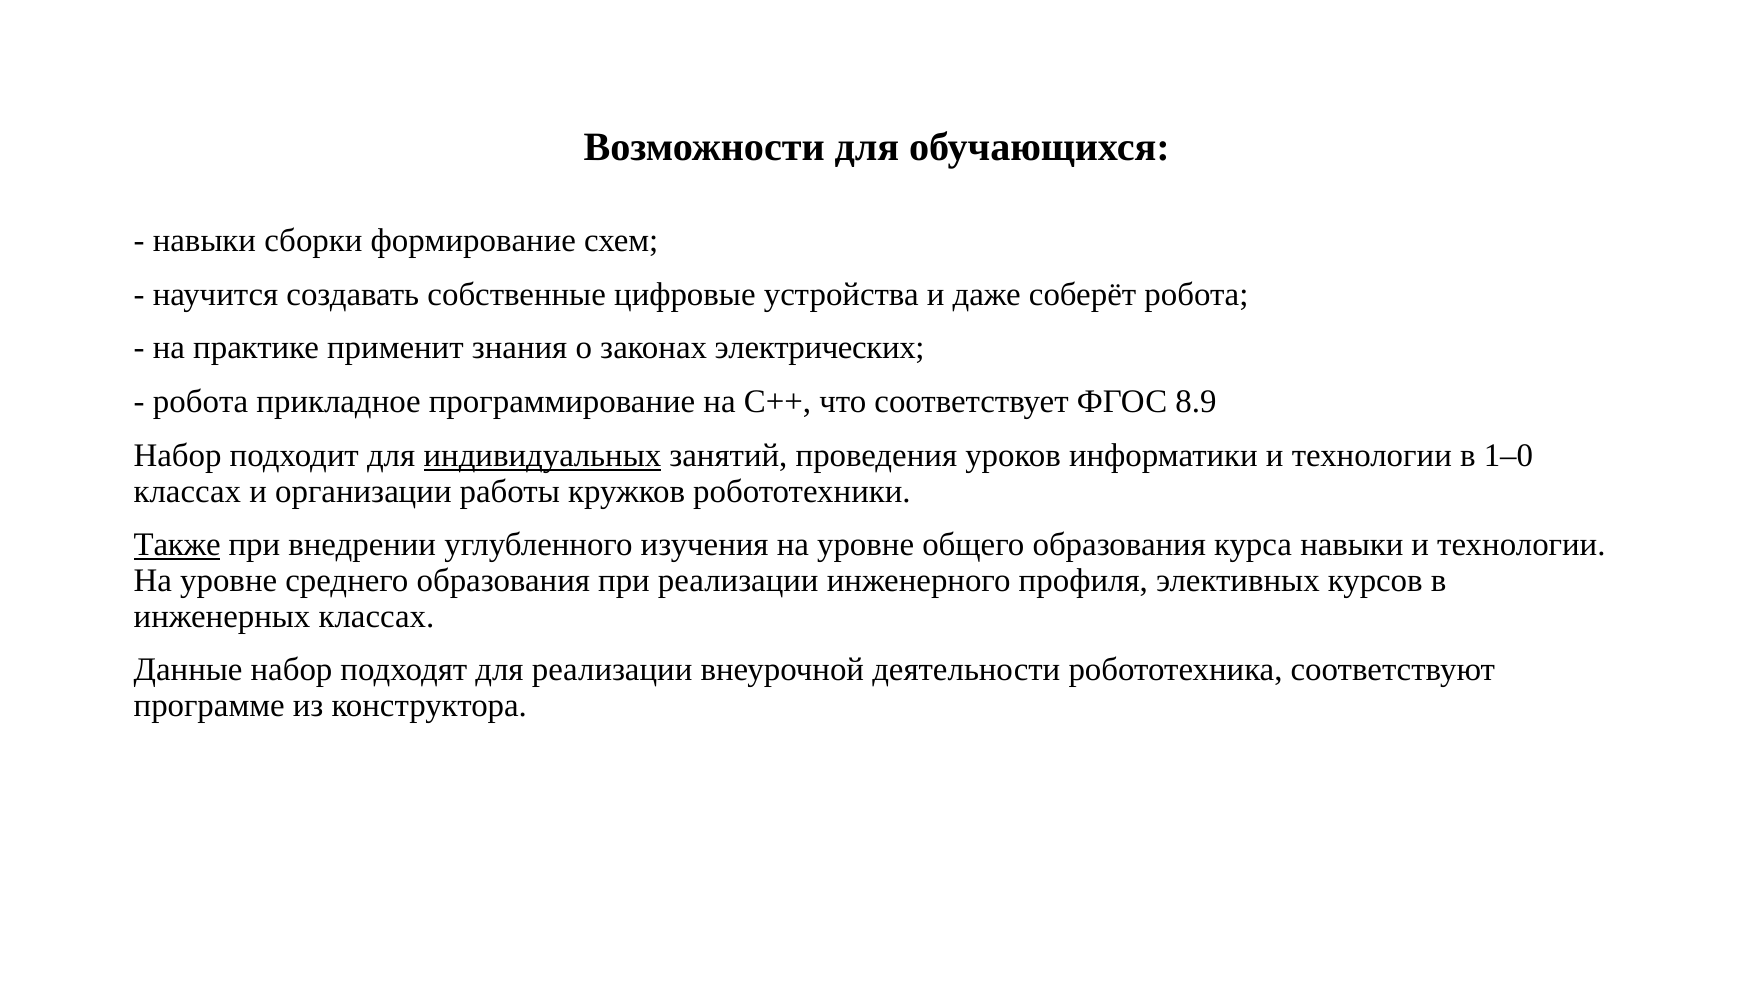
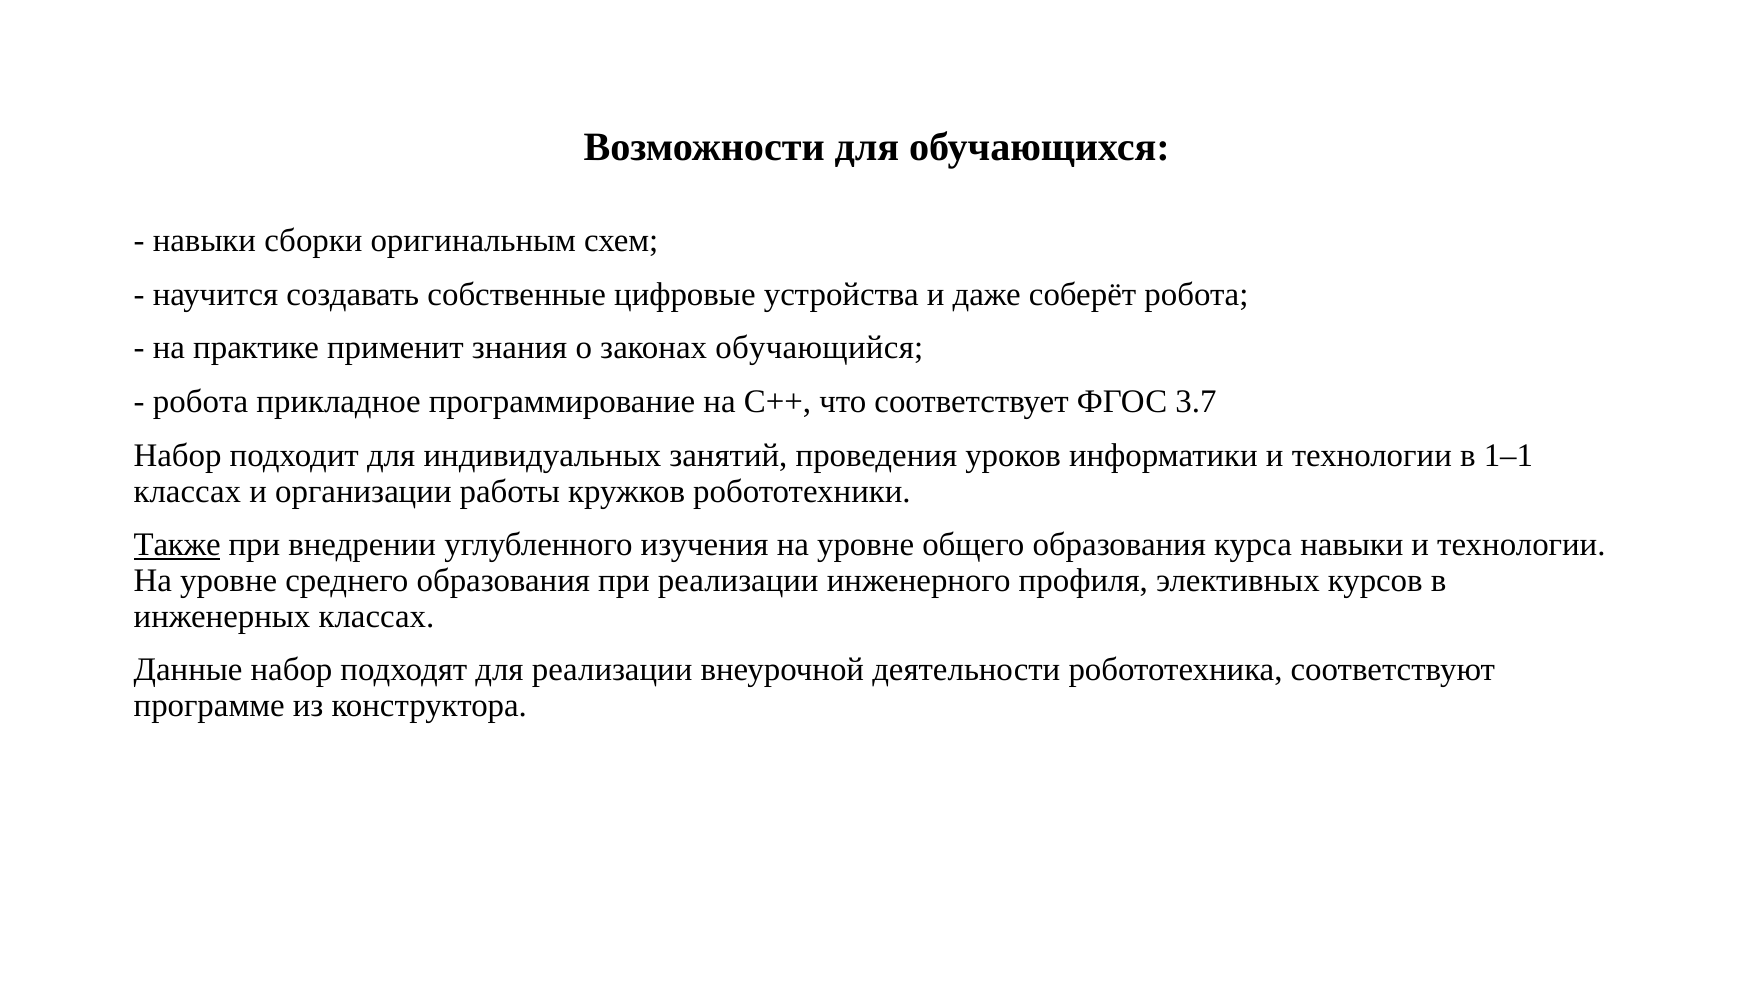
формирование: формирование -> оригинальным (473, 240)
электрических: электрических -> обучающийся (819, 348)
8.9: 8.9 -> 3.7 (1196, 402)
индивидуальных underline: present -> none (542, 456)
1–0: 1–0 -> 1–1 (1508, 456)
